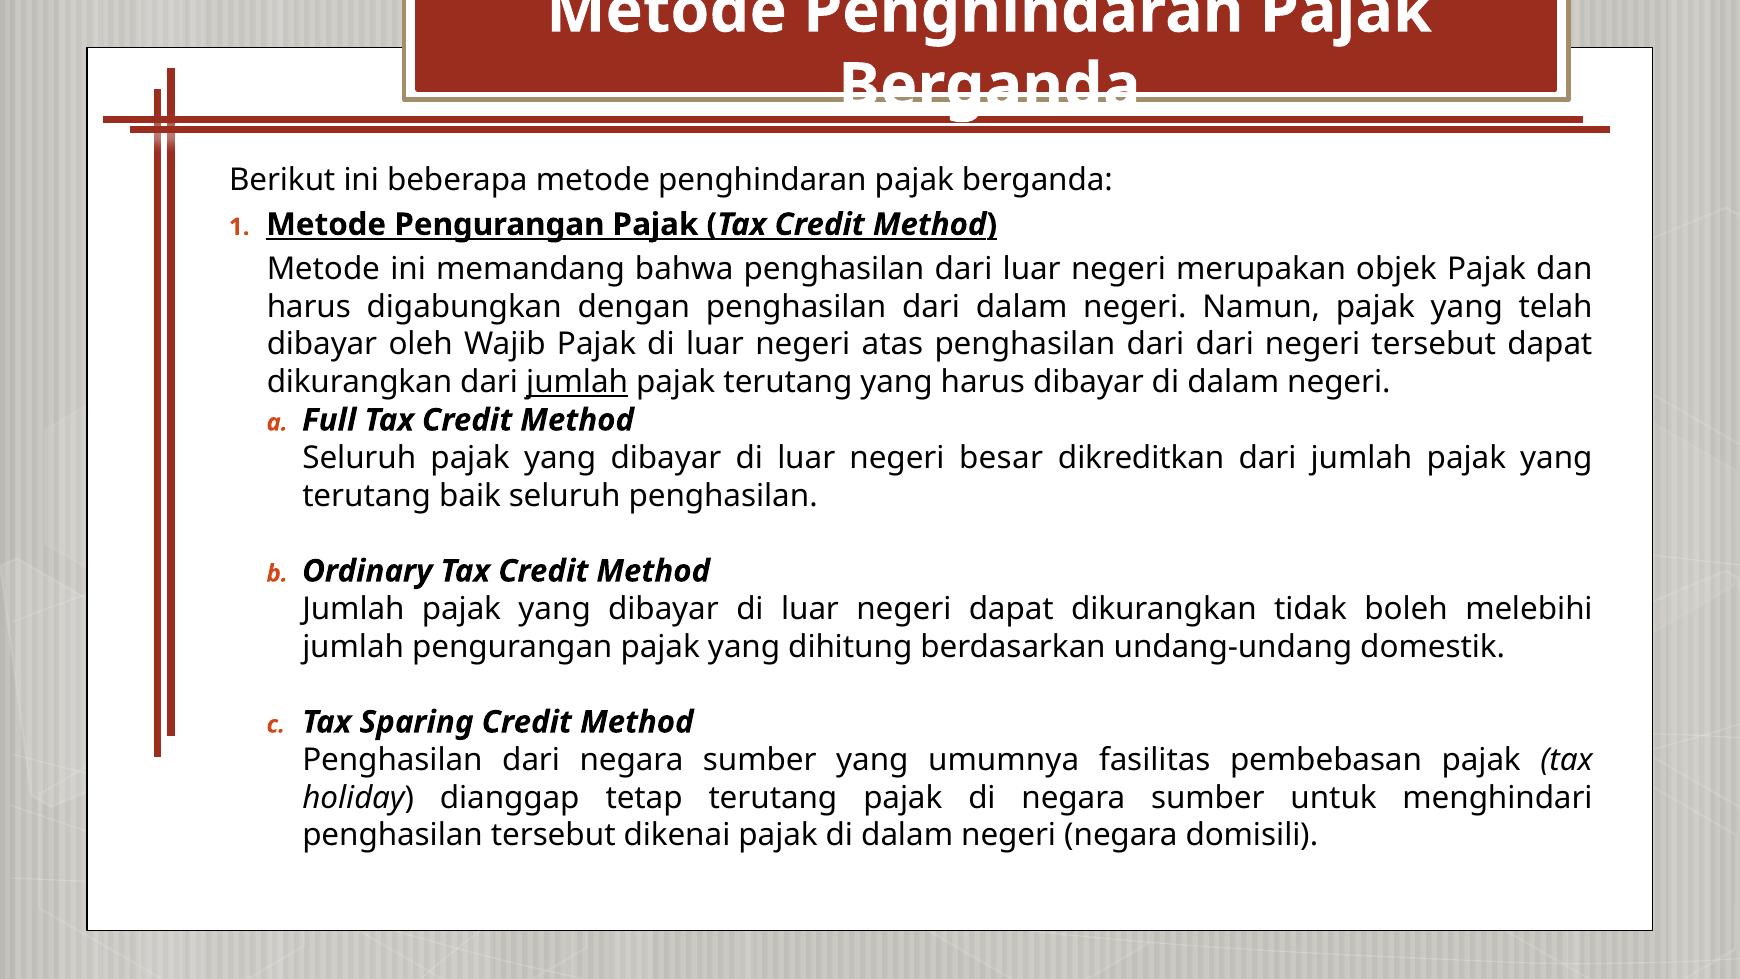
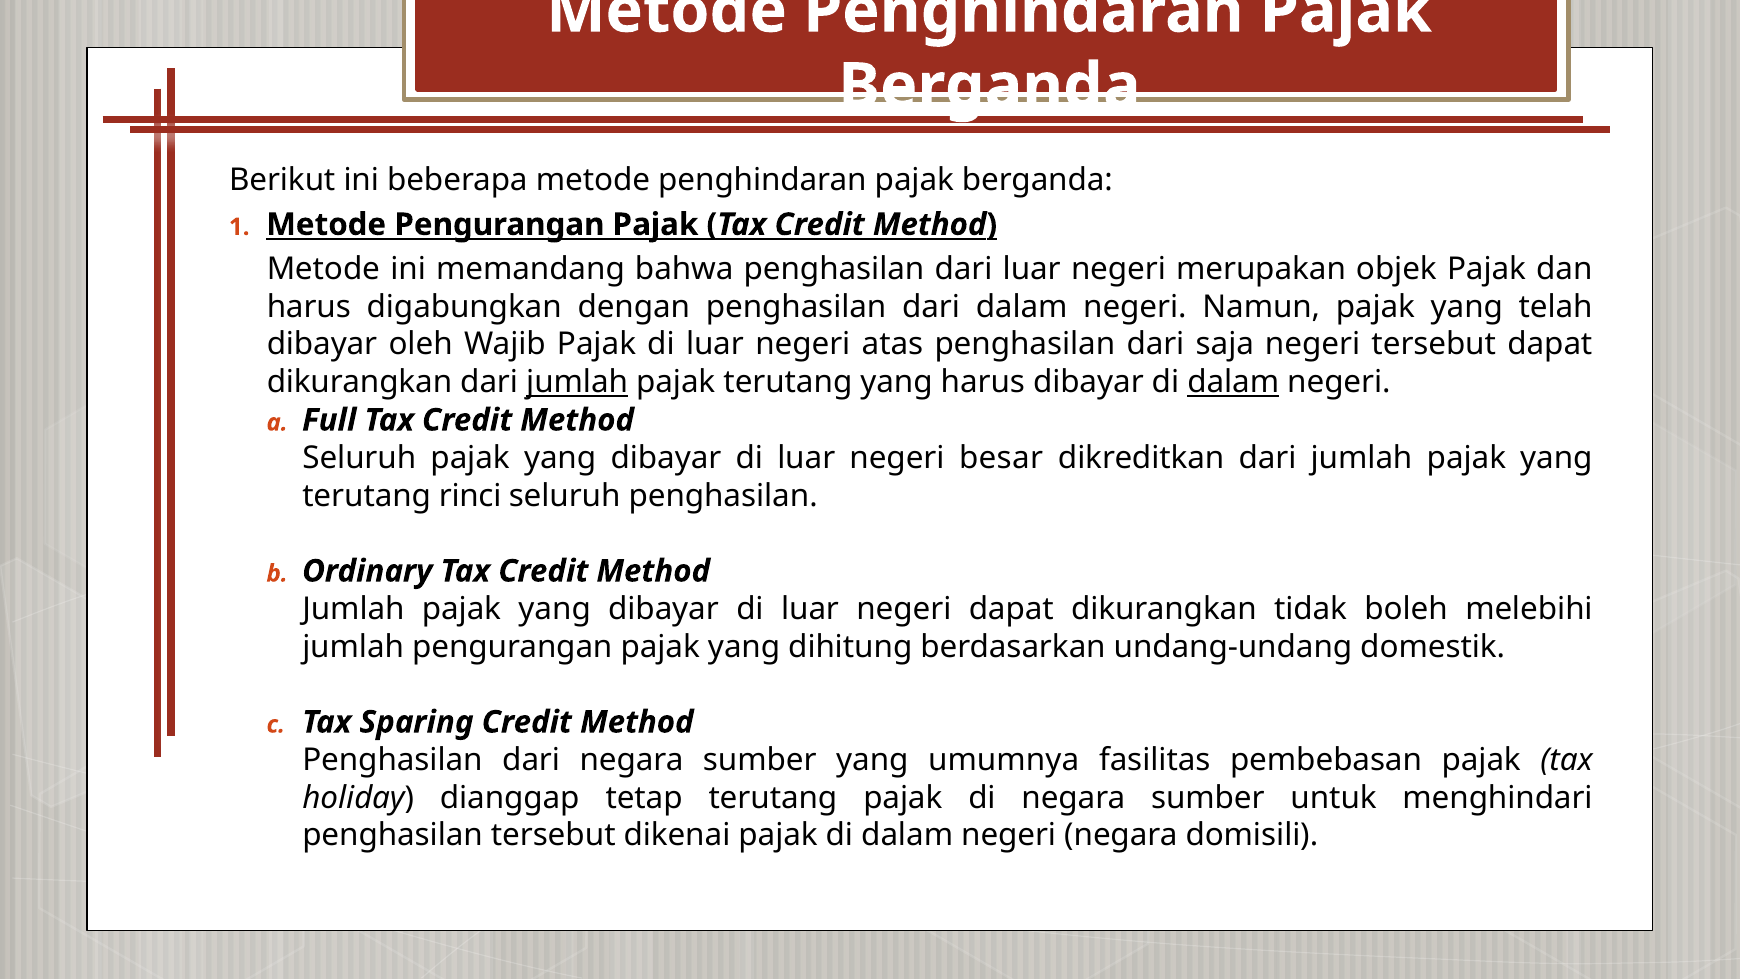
dari dari: dari -> saja (1225, 345)
dalam underline: none -> present (1233, 382)
baik: baik -> rinci (470, 496)
